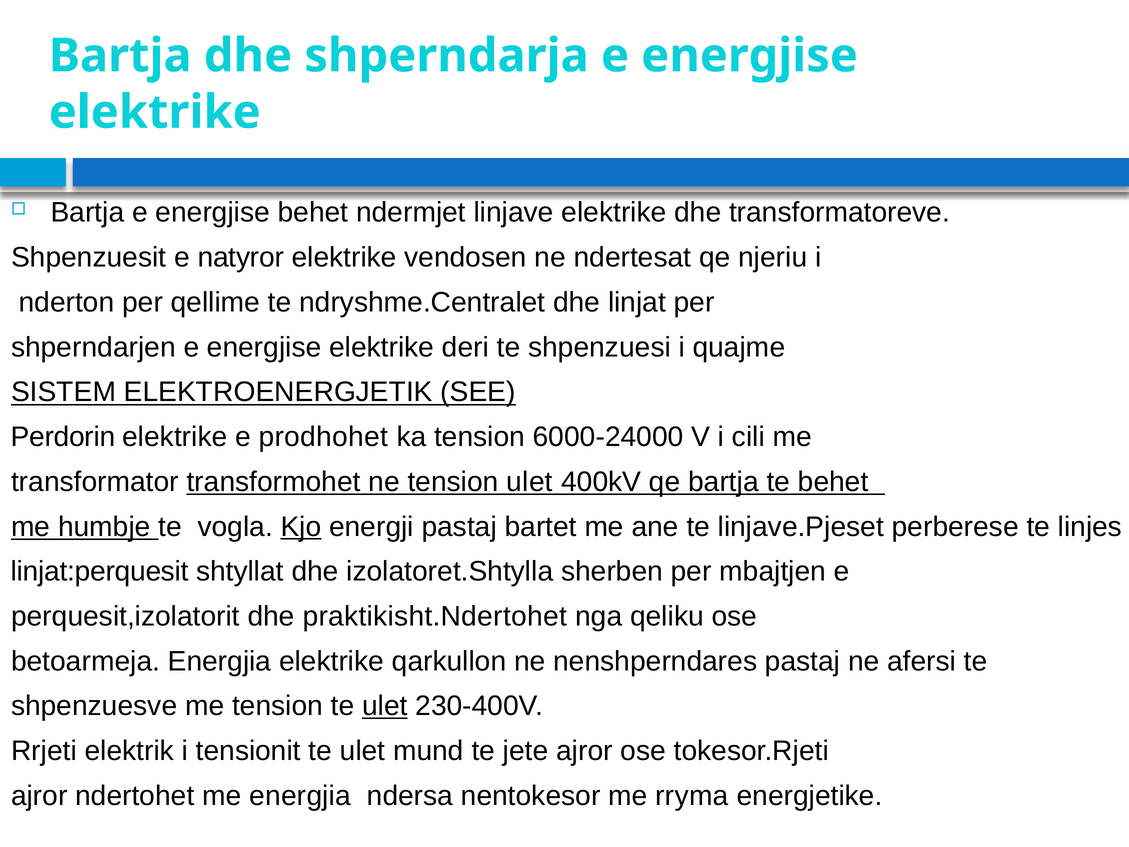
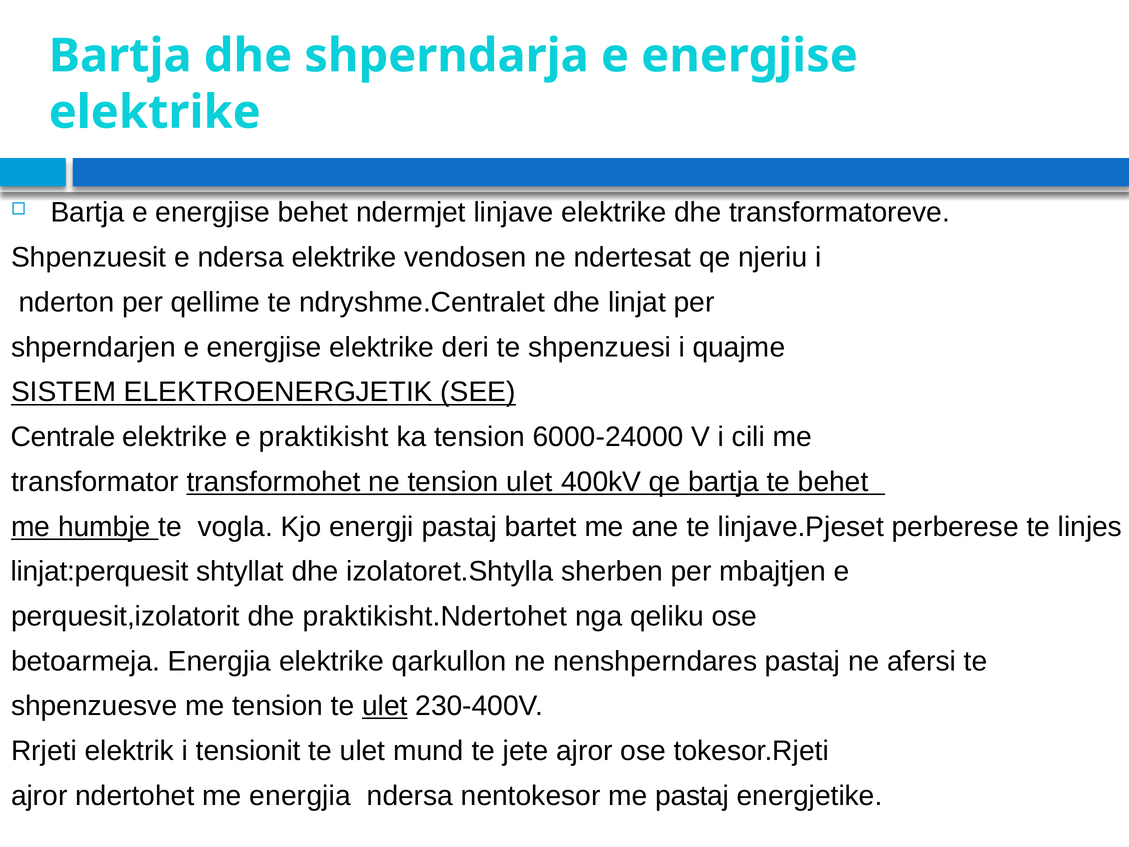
e natyror: natyror -> ndersa (241, 257)
Perdorin: Perdorin -> Centrale (63, 437)
prodhohet: prodhohet -> praktikisht (323, 437)
Kjo underline: present -> none (301, 527)
me rryma: rryma -> pastaj (692, 796)
